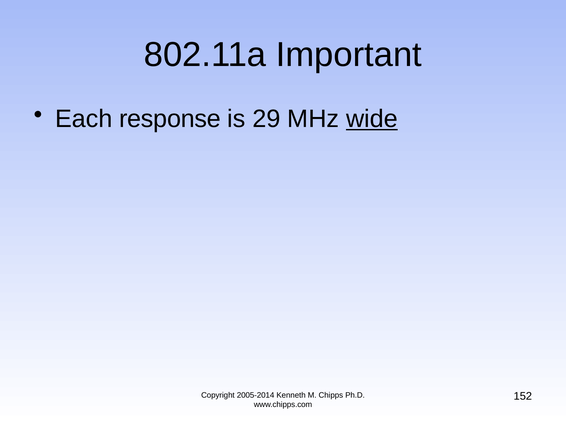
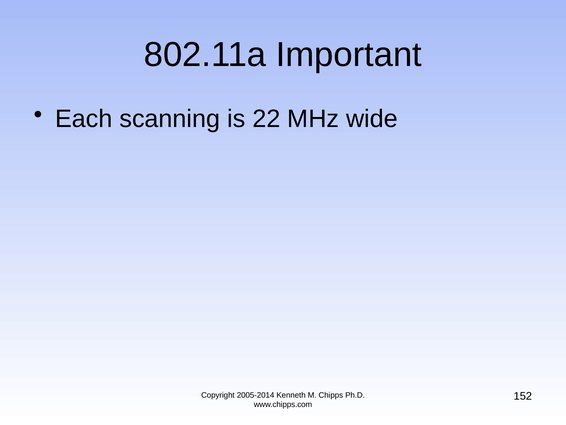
response: response -> scanning (170, 119)
29: 29 -> 22 (266, 119)
wide underline: present -> none (372, 119)
